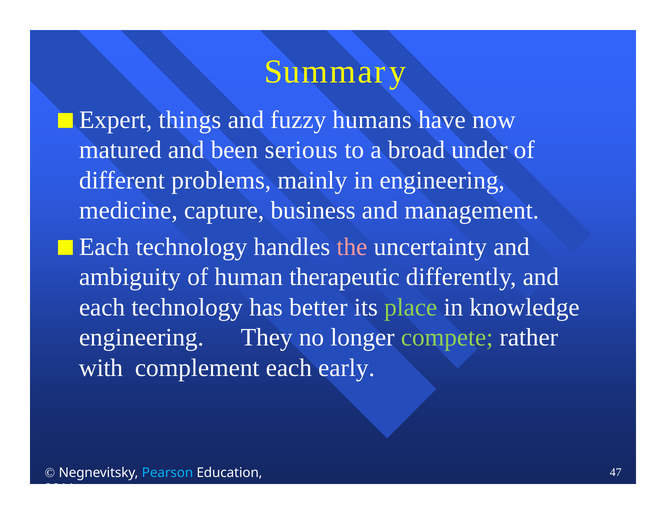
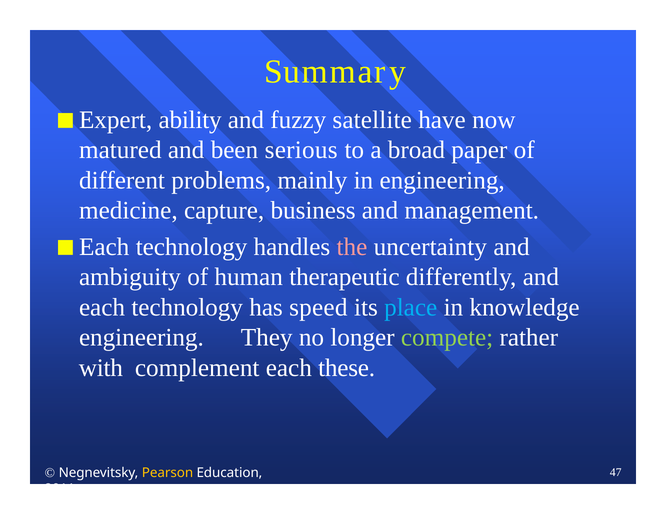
things: things -> ability (190, 120)
humans: humans -> satellite (372, 120)
under: under -> paper (479, 150)
better: better -> speed (318, 308)
place colour: light green -> light blue (411, 308)
early: early -> these (347, 368)
Pearson colour: light blue -> yellow (168, 473)
